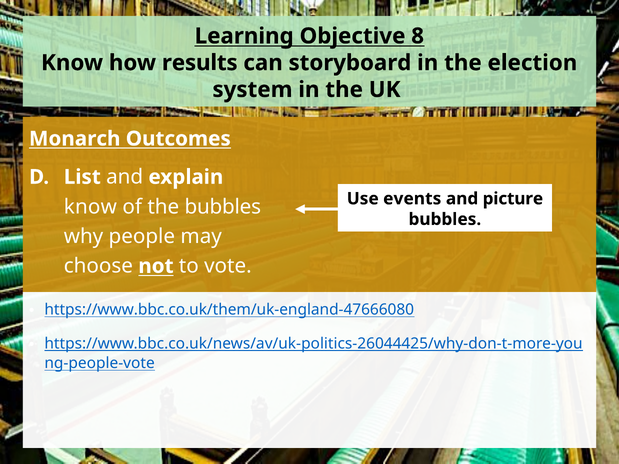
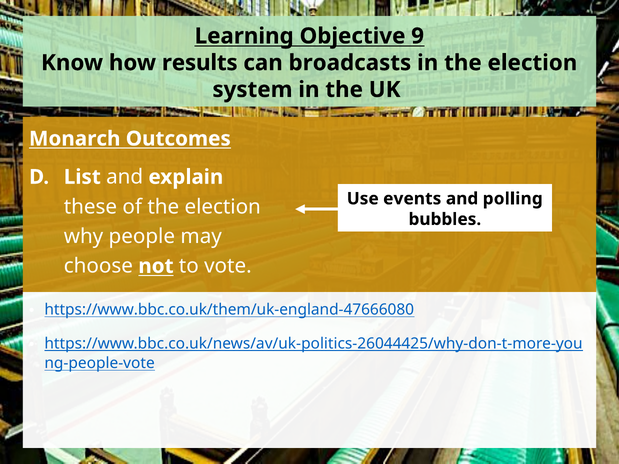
8: 8 -> 9 (418, 36)
storyboard: storyboard -> broadcasts (350, 63)
picture: picture -> polling (513, 199)
know: know -> these (90, 207)
of the bubbles: bubbles -> election (223, 207)
